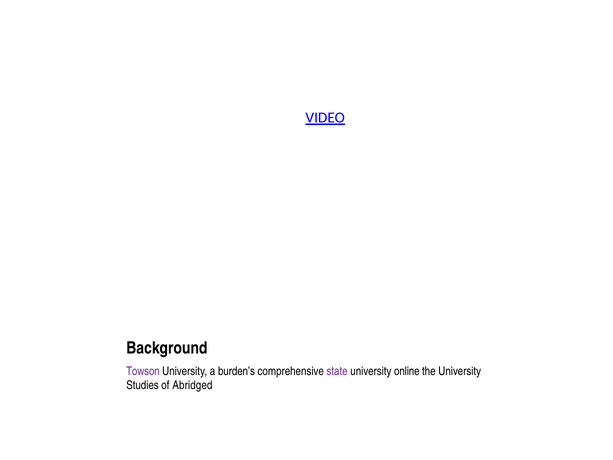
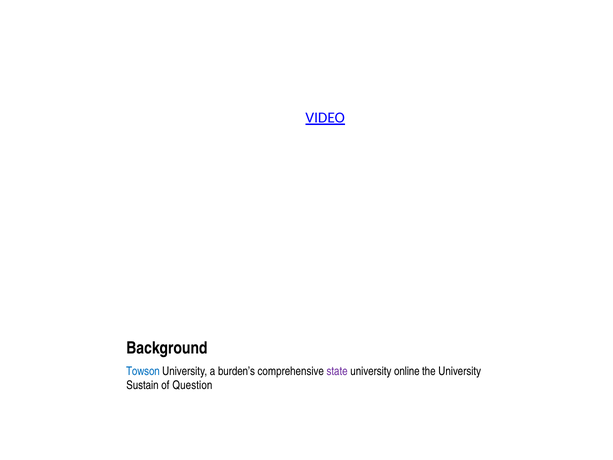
Towson colour: purple -> blue (143, 371)
Studies: Studies -> Sustain (142, 385)
Abridged: Abridged -> Question (192, 385)
